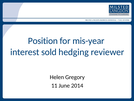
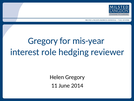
Position: Position -> Gregory (43, 41)
sold: sold -> role (49, 52)
